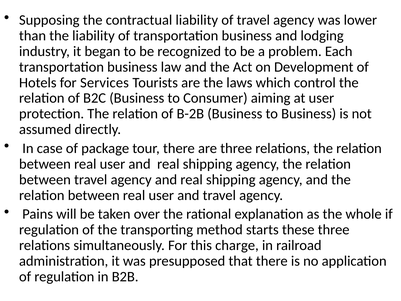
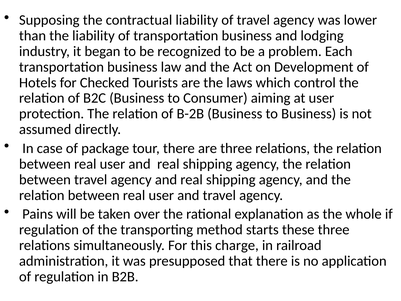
Services: Services -> Checked (105, 82)
